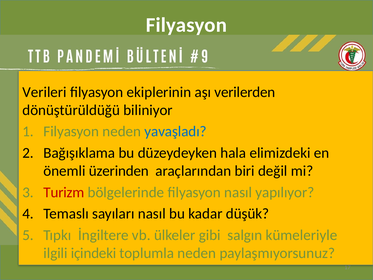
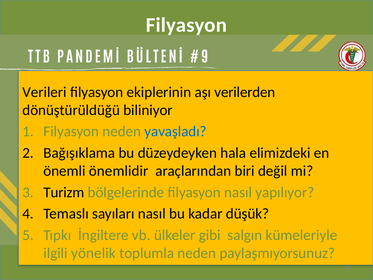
üzerinden: üzerinden -> önemlidir (119, 171)
Turizm colour: red -> black (64, 192)
içindeki: içindeki -> yönelik (93, 253)
